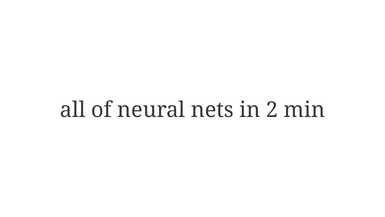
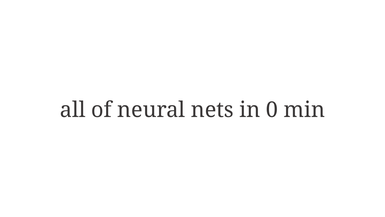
2: 2 -> 0 (272, 110)
